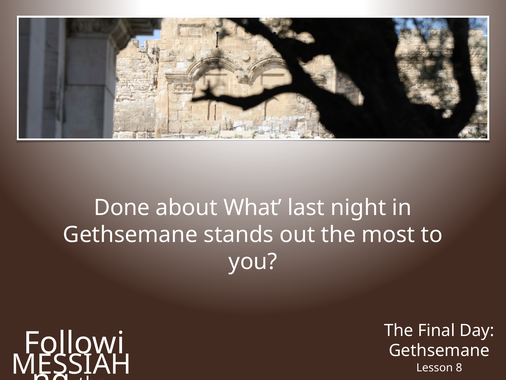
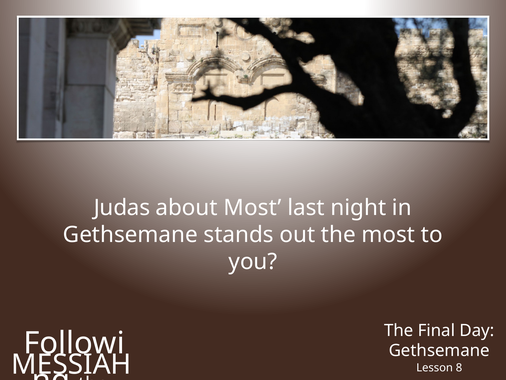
Done: Done -> Judas (122, 207)
about What: What -> Most (252, 207)
